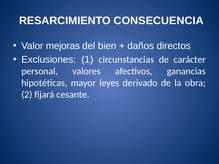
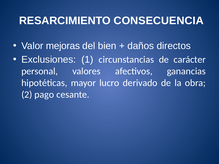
leyes: leyes -> lucro (109, 83)
fijará: fijará -> pago (44, 95)
